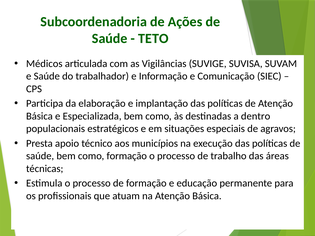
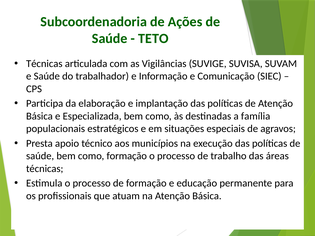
Médicos: Médicos -> Técnicas (44, 64)
dentro: dentro -> família (256, 116)
